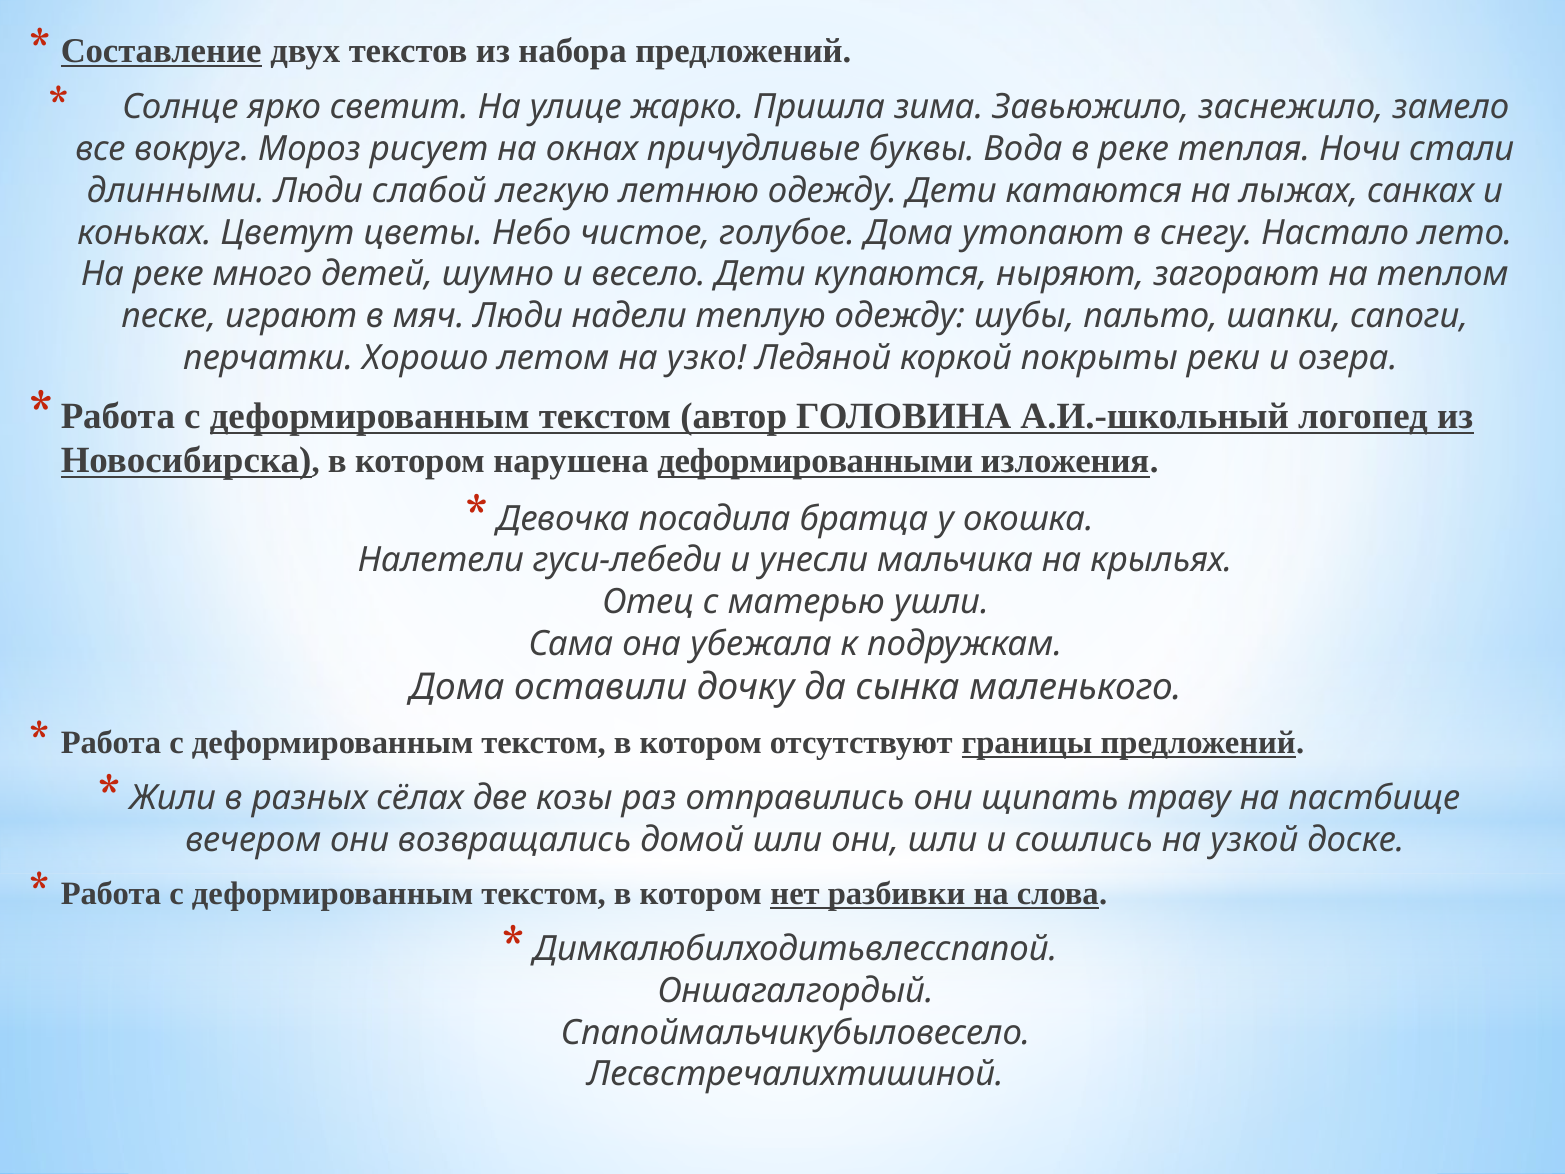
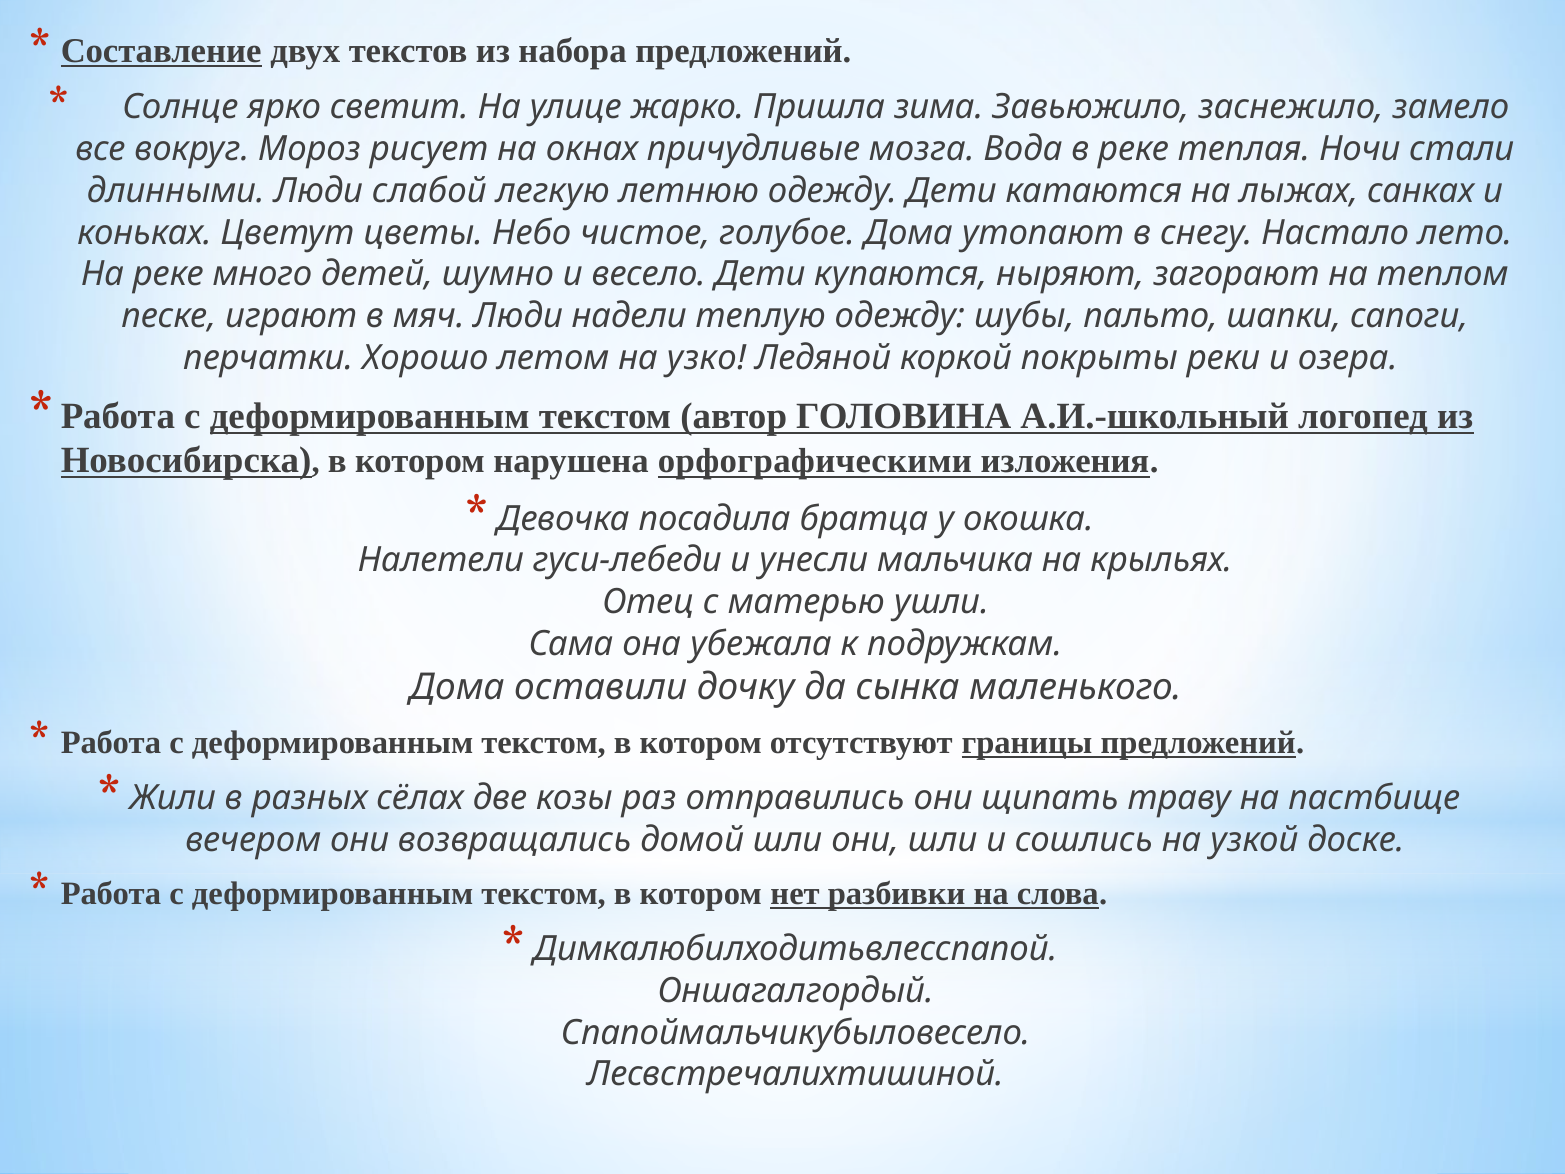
буквы: буквы -> мозга (922, 149)
деформированными: деформированными -> орфографическими (815, 461)
